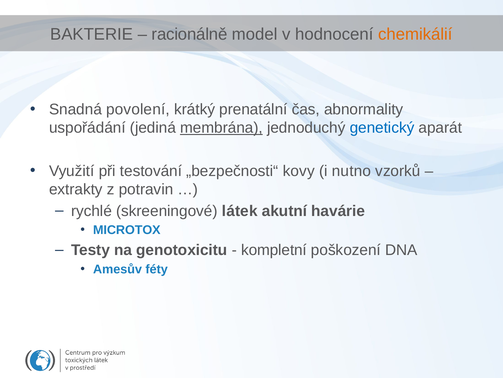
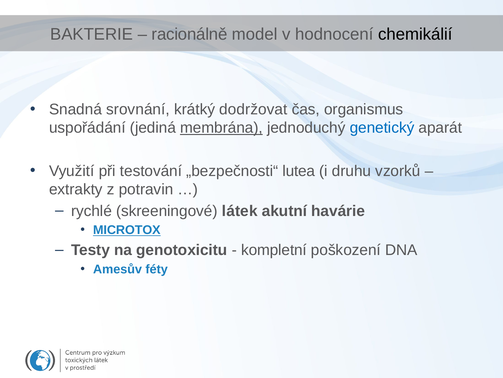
chemikálií colour: orange -> black (415, 34)
povolení: povolení -> srovnání (138, 109)
prenatální: prenatální -> dodržovat (253, 109)
abnormality: abnormality -> organismus (364, 109)
kovy: kovy -> lutea (299, 171)
nutno: nutno -> druhu (352, 171)
MICROTOX underline: none -> present (127, 230)
